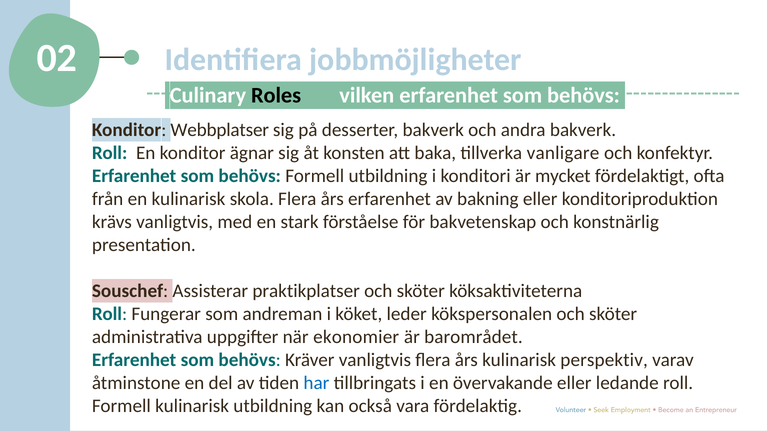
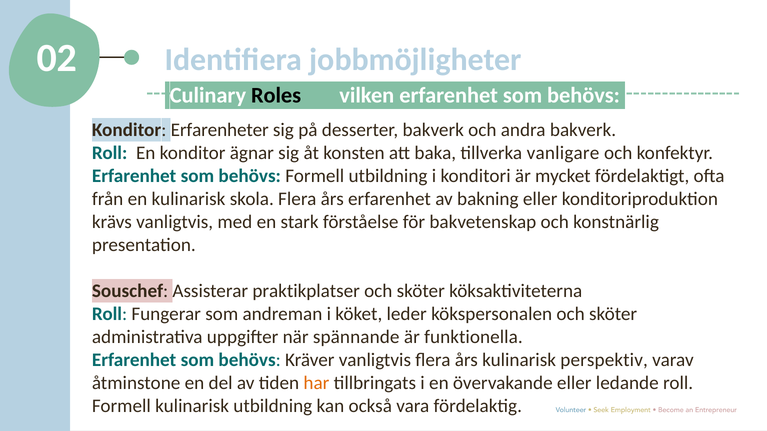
Webbplatser: Webbplatser -> Erfarenheter (220, 130)
ekonomier: ekonomier -> spännande (356, 337)
barområdet: barområdet -> funktionella (473, 337)
har colour: blue -> orange (316, 383)
